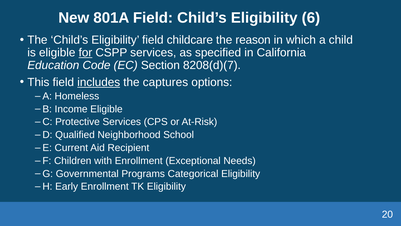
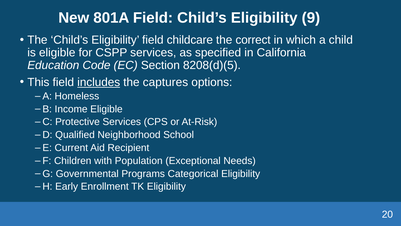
6: 6 -> 9 (311, 18)
reason: reason -> correct (253, 40)
for underline: present -> none (85, 53)
8208(d)(7: 8208(d)(7 -> 8208(d)(5 (212, 65)
with Enrollment: Enrollment -> Population (139, 160)
